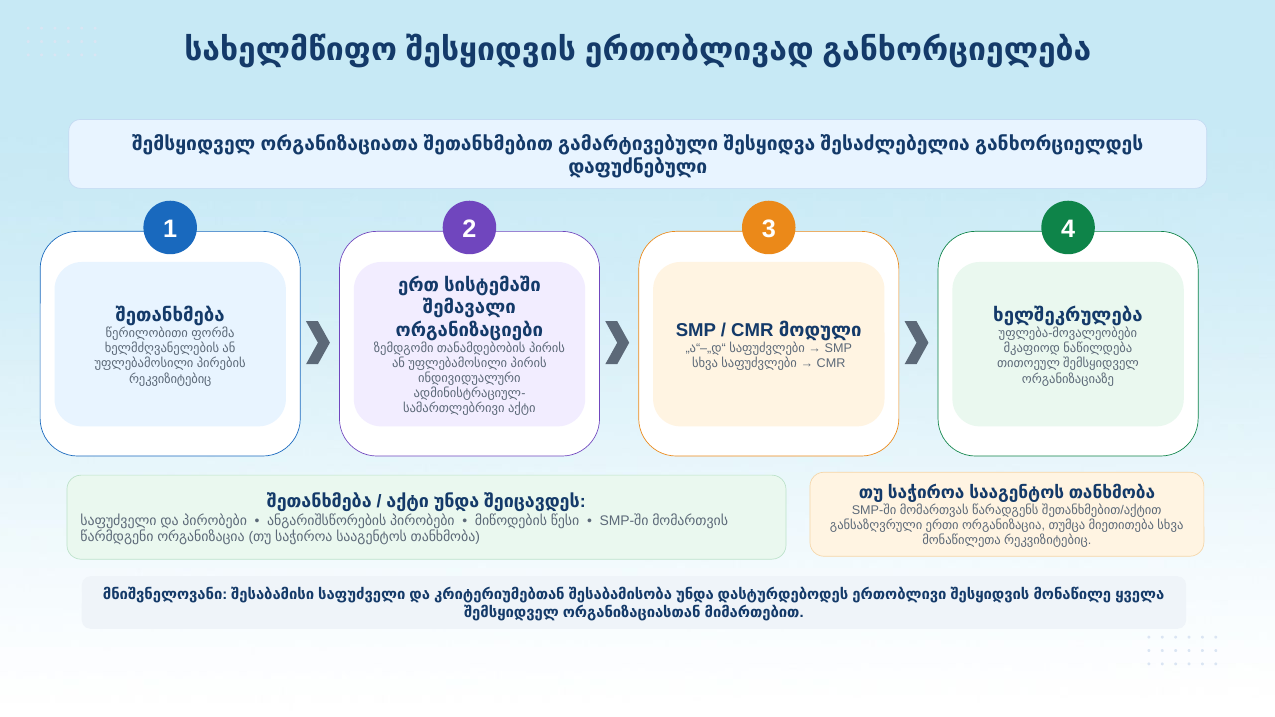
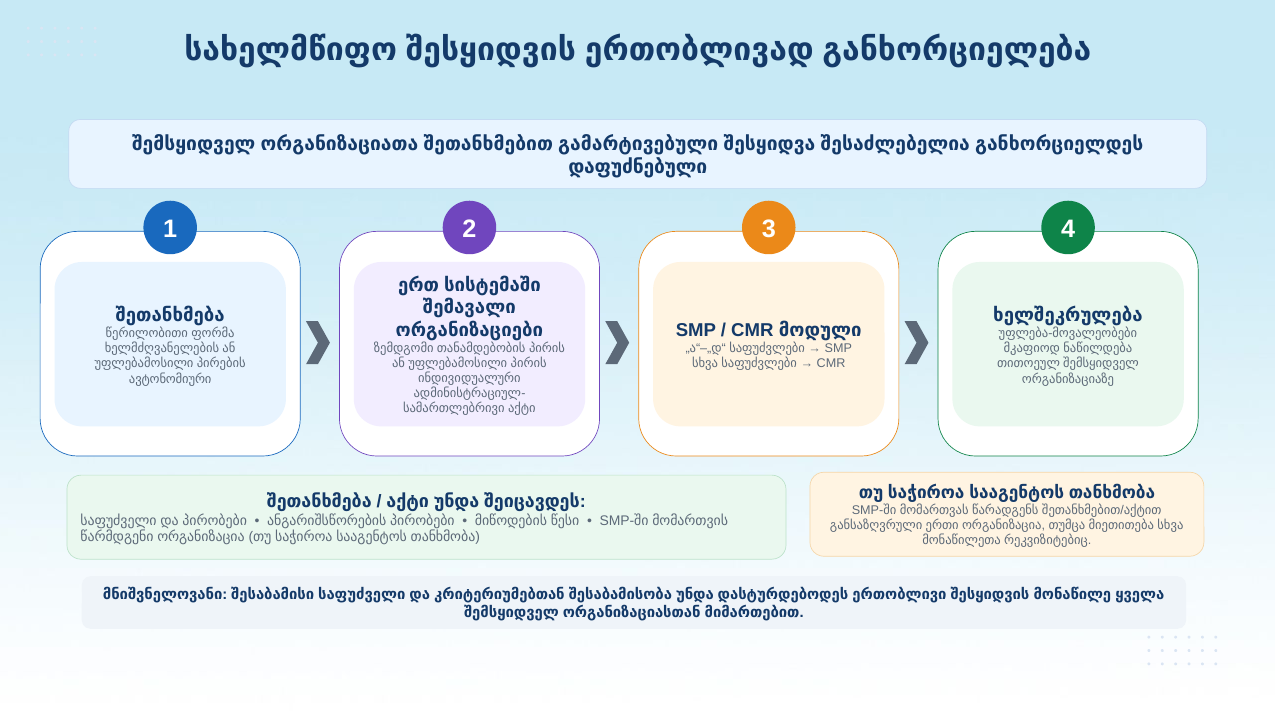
რეკვიზიტებიც: რეკვიზიტებიც -> ავტონომიური (170, 379)
